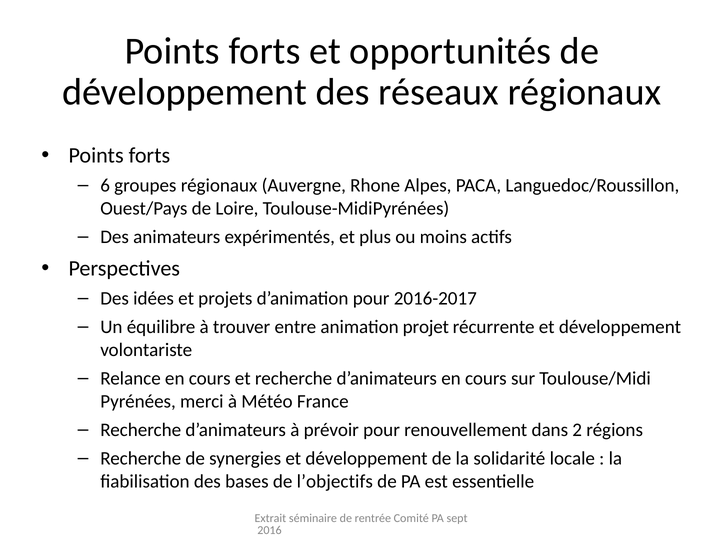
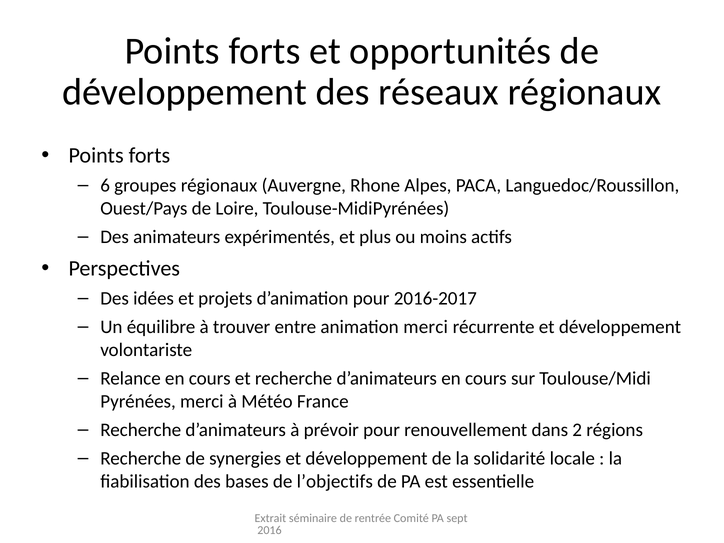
animation projet: projet -> merci (426, 327)
